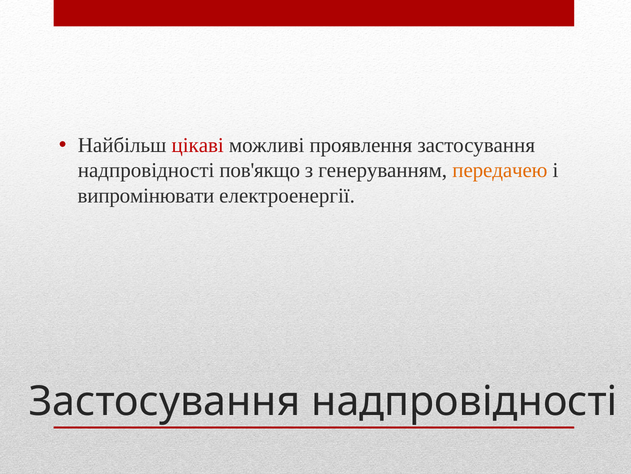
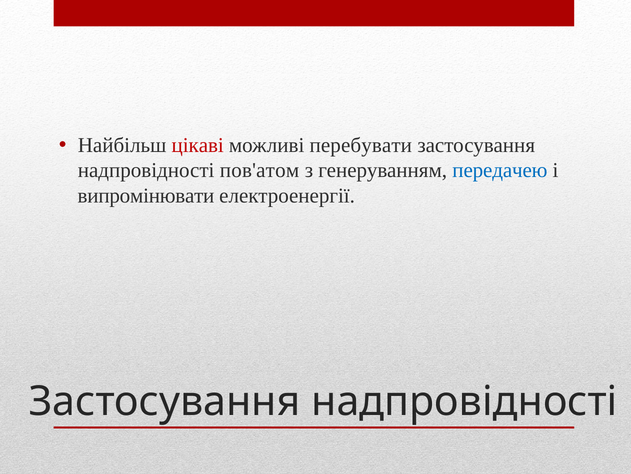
проявлення: проявлення -> перебувати (361, 145)
пов'якщо: пов'якщо -> пов'атом (260, 170)
передачею colour: orange -> blue (500, 170)
